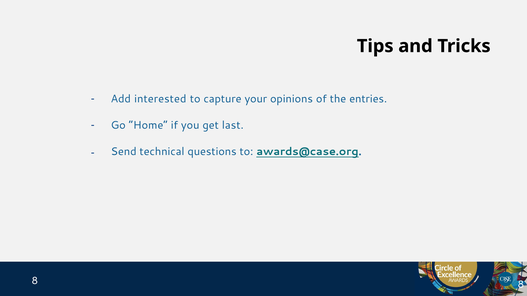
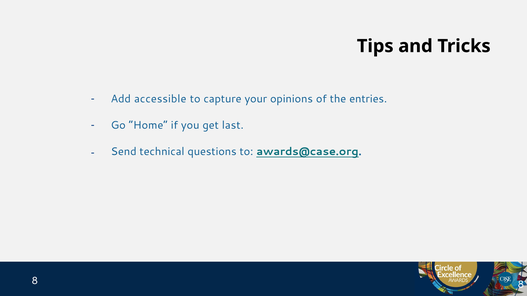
interested: interested -> accessible (160, 99)
